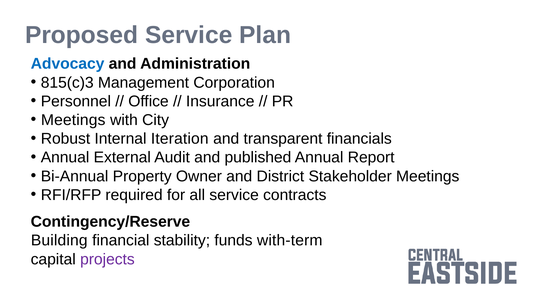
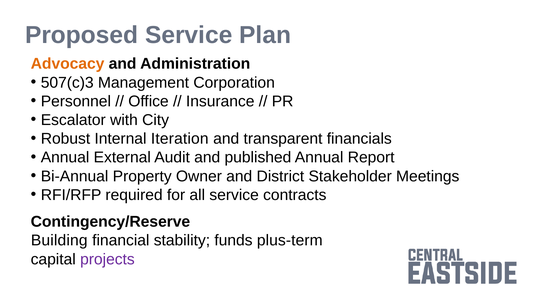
Advocacy colour: blue -> orange (68, 64)
815(c)3: 815(c)3 -> 507(c)3 (67, 83)
Meetings: Meetings -> Escalator (73, 120)
with-term: with-term -> plus-term (290, 241)
